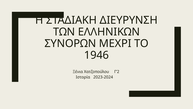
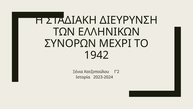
1946: 1946 -> 1942 (96, 55)
